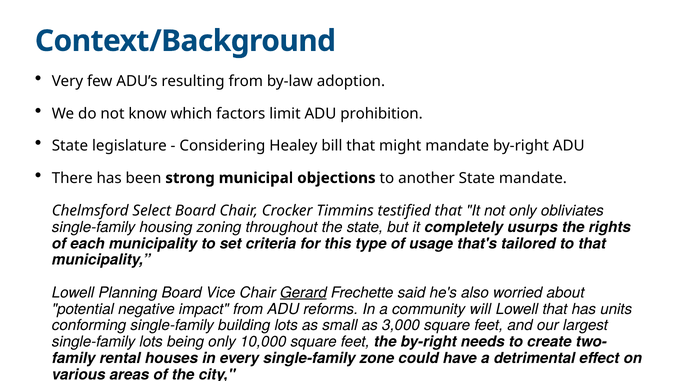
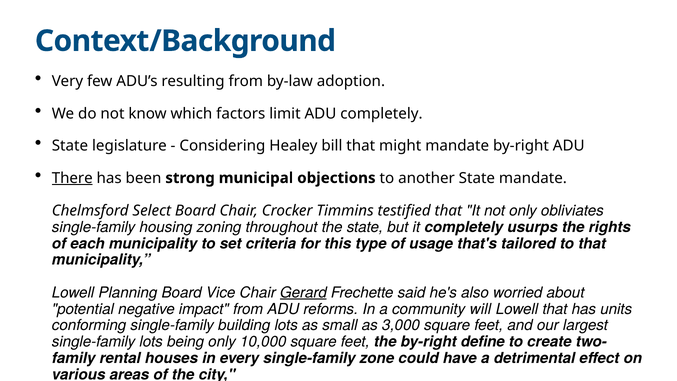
ADU prohibition: prohibition -> completely (381, 113)
There underline: none -> present (72, 178)
needs: needs -> define (483, 342)
